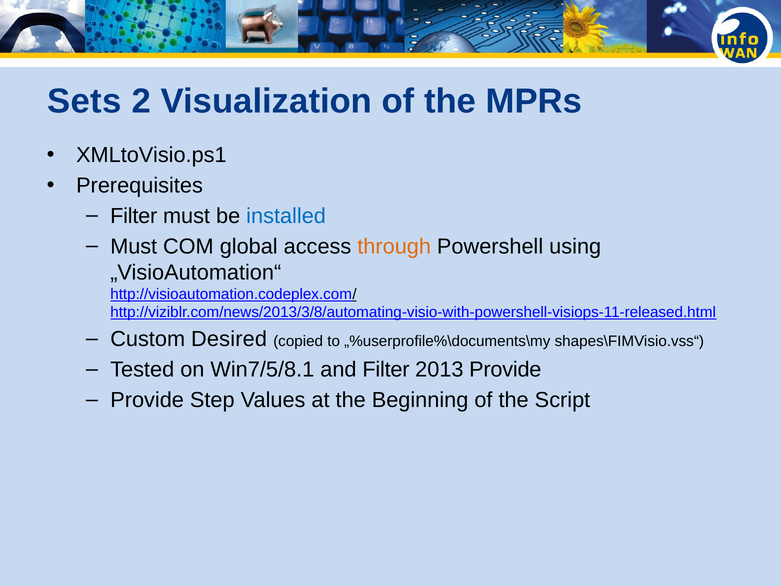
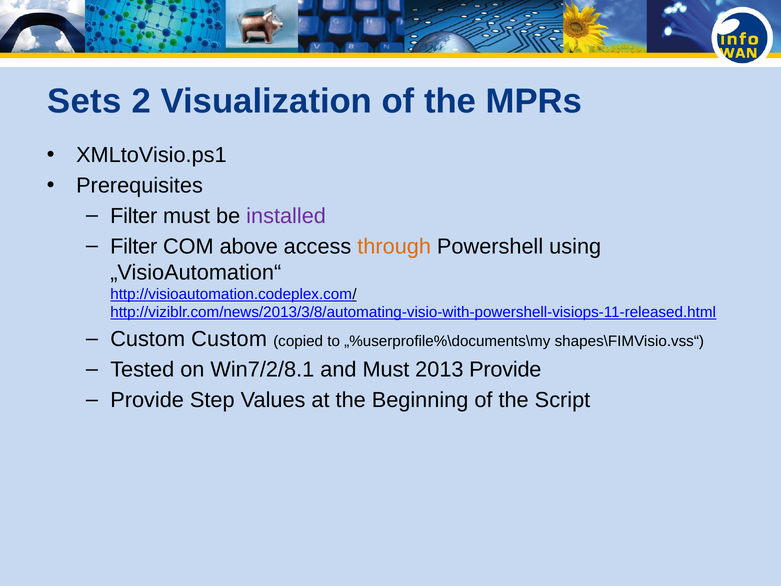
installed colour: blue -> purple (286, 216)
Must: Must -> Filter (134, 246)
global: global -> above (249, 246)
Custom Desired: Desired -> Custom (229, 339)
Win7/5/8.1: Win7/5/8.1 -> Win7/2/8.1 (262, 370)
and Filter: Filter -> Must (386, 370)
